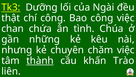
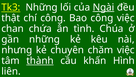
Tk3 Dưỡng: Dưỡng -> Những (42, 7)
Ngài underline: none -> present (103, 7)
Trào: Trào -> Hình (124, 60)
